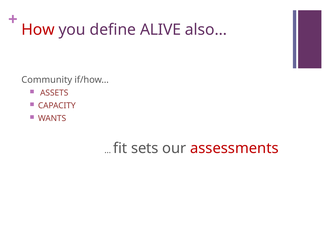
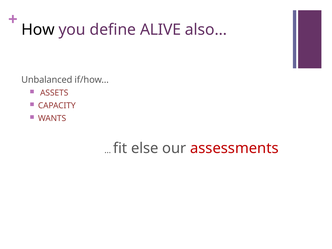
How colour: red -> black (38, 30)
Community: Community -> Unbalanced (47, 80)
sets: sets -> else (145, 148)
